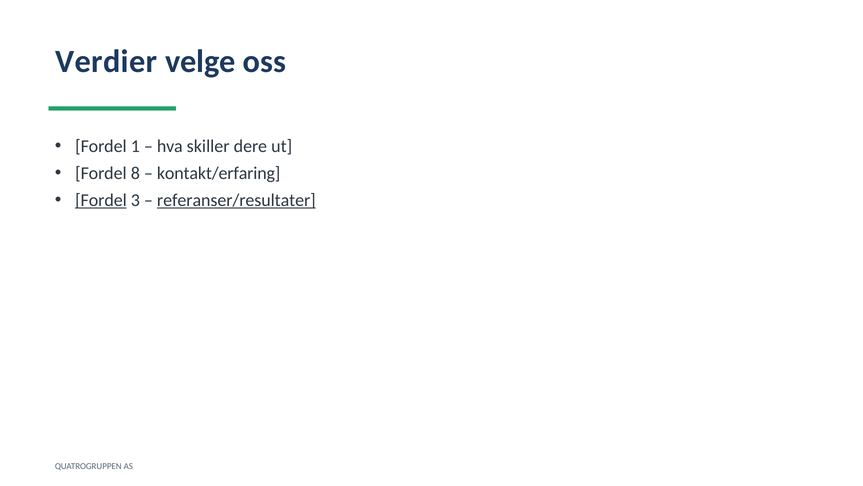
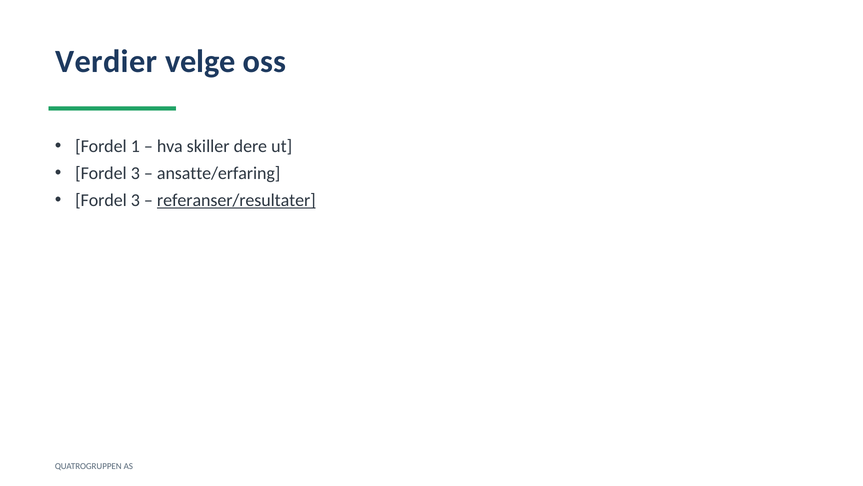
8: 8 -> 3 (135, 173)
kontakt/erfaring: kontakt/erfaring -> ansatte/erfaring (219, 173)
Fordel underline: present -> none (101, 200)
